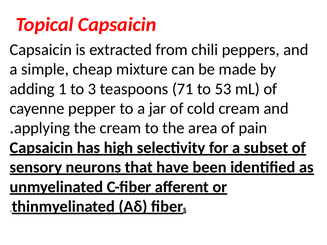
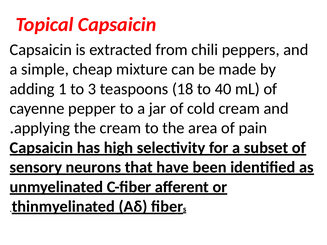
71: 71 -> 18 (183, 89)
53: 53 -> 40 (223, 89)
